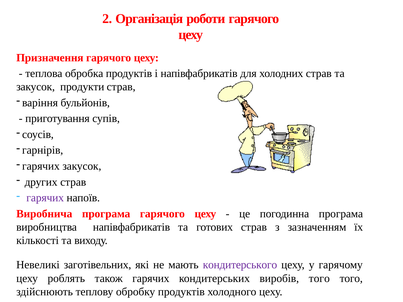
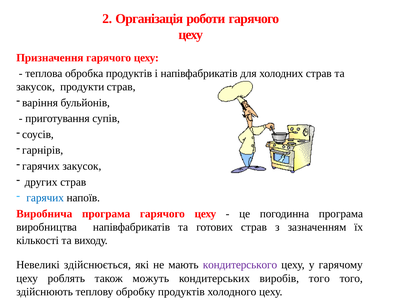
гарячих colour: purple -> blue (45, 198)
заготівельних: заготівельних -> здійснюється (97, 265)
також гарячих: гарячих -> можуть (151, 279)
